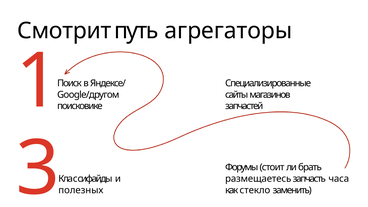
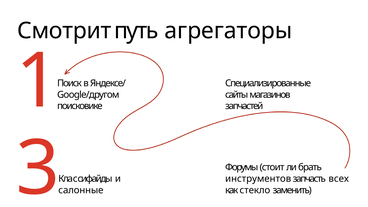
размещаетесь: размещаетесь -> инструментов (258, 179)
часа: часа -> всех (339, 179)
полезных: полезных -> салонные (81, 190)
